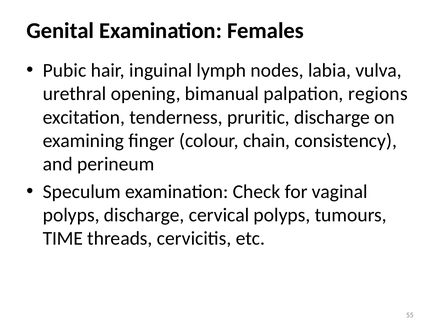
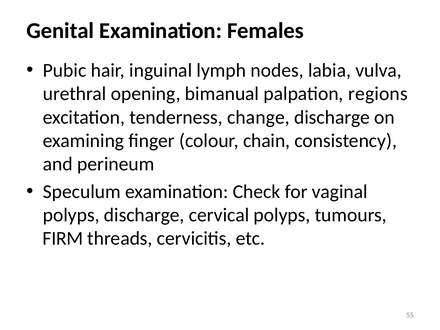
pruritic: pruritic -> change (258, 117)
TIME: TIME -> FIRM (63, 239)
